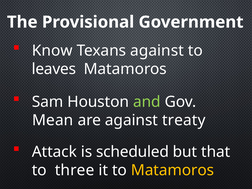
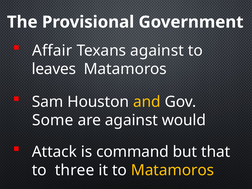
Know: Know -> Affair (52, 51)
and colour: light green -> yellow (147, 102)
Mean: Mean -> Some (53, 120)
treaty: treaty -> would (184, 120)
scheduled: scheduled -> command (132, 152)
